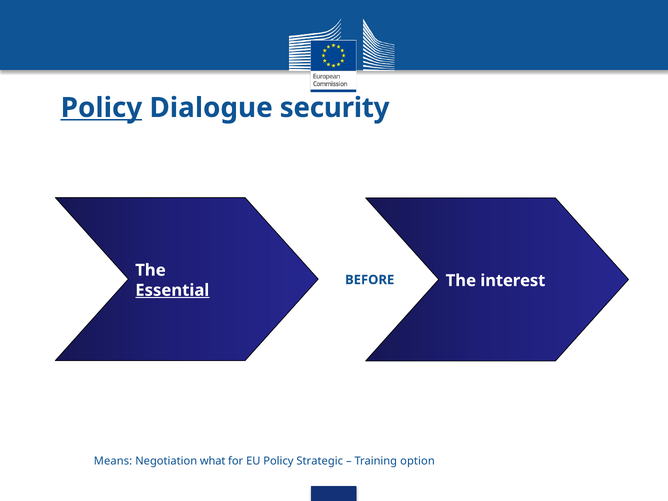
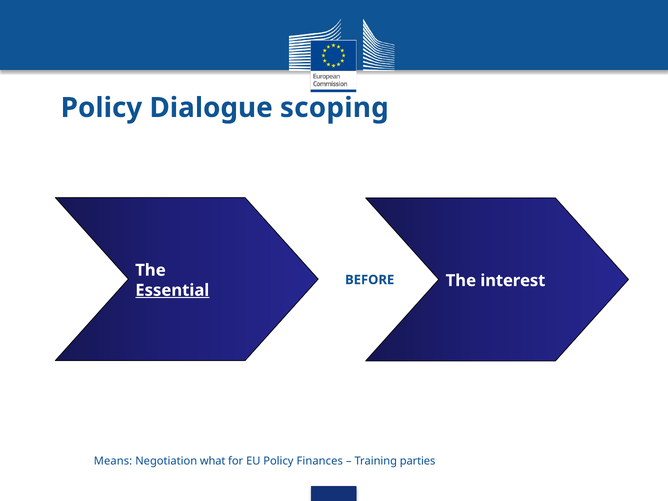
Policy underline: present -> none (101, 108)
security: security -> scoping (334, 108)
Strategic: Strategic -> Finances (320, 461)
option: option -> parties (418, 461)
